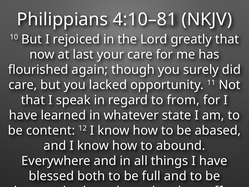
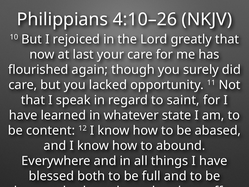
4:10–81: 4:10–81 -> 4:10–26 (145, 19)
from: from -> saint (183, 100)
